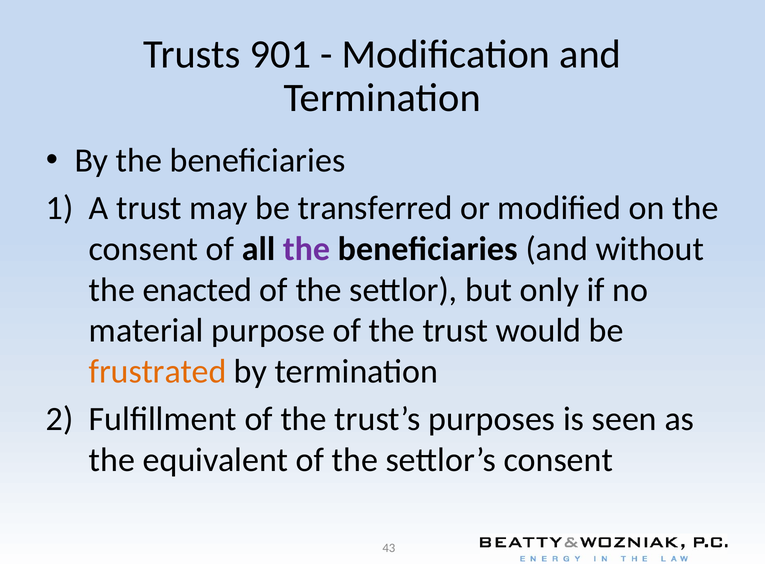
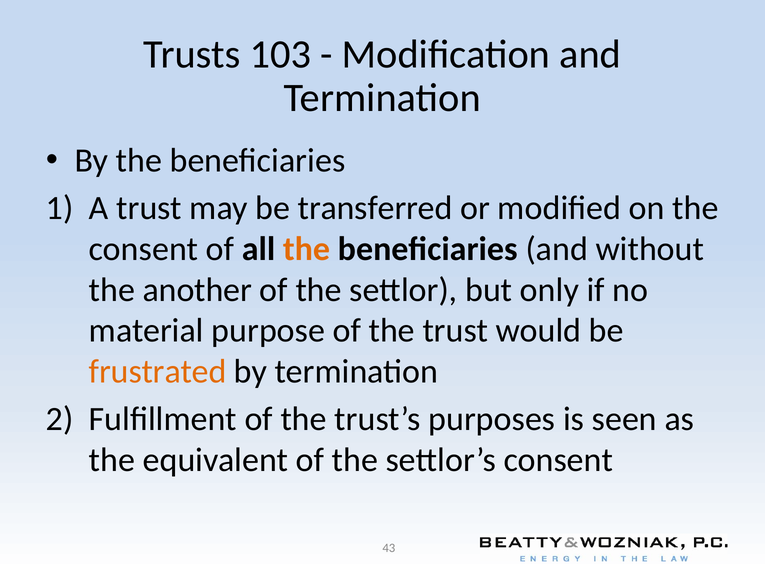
901: 901 -> 103 (280, 54)
the colour: purple -> orange (307, 249)
enacted: enacted -> another (197, 290)
